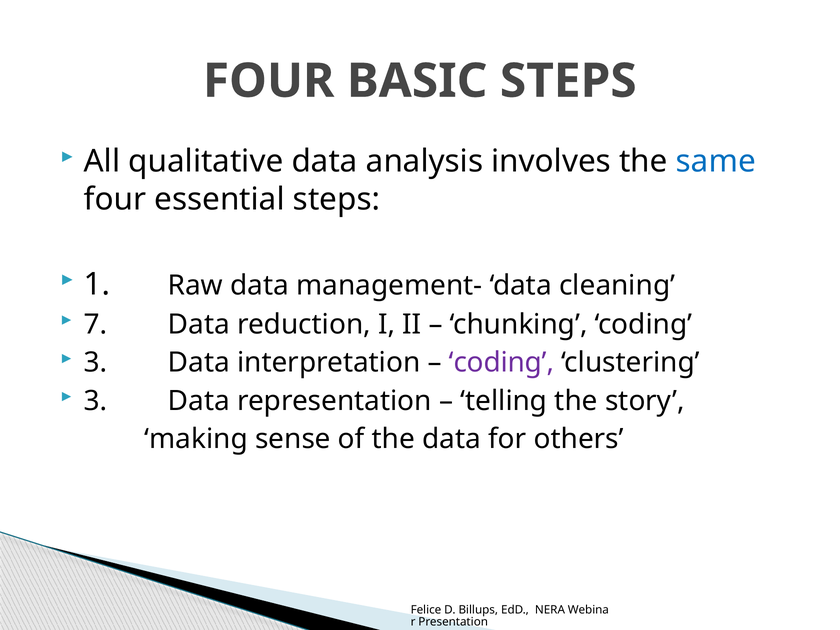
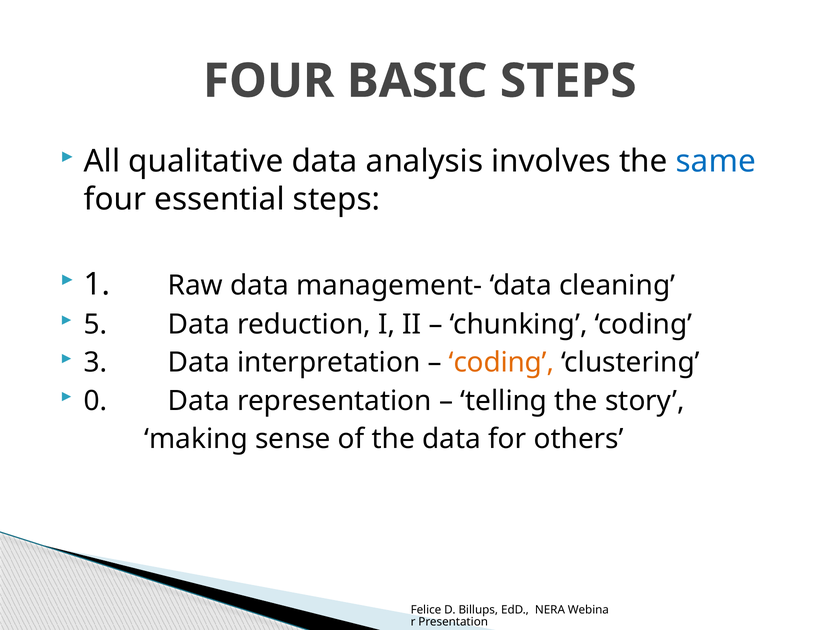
7: 7 -> 5 (96, 324)
coding colour: purple -> orange (502, 363)
3: 3 -> 0 (96, 401)
